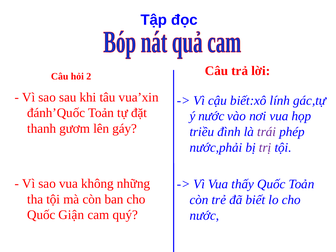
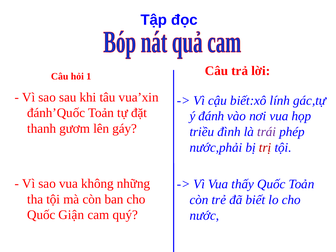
2: 2 -> 1 (89, 76)
ý nước: nước -> đánh (211, 116)
trị colour: purple -> red (265, 148)
